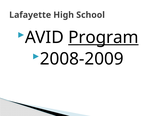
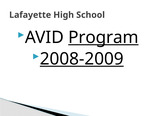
2008-2009 underline: none -> present (82, 59)
